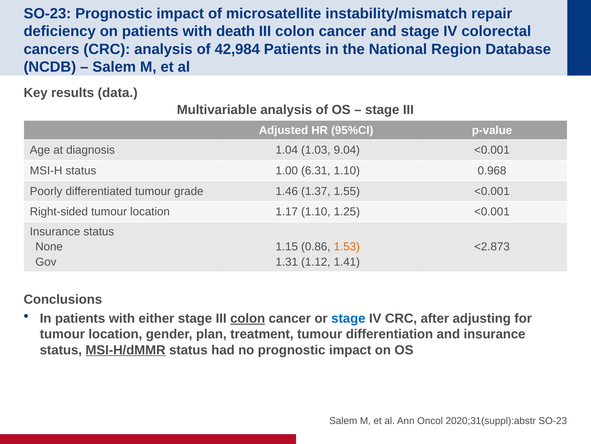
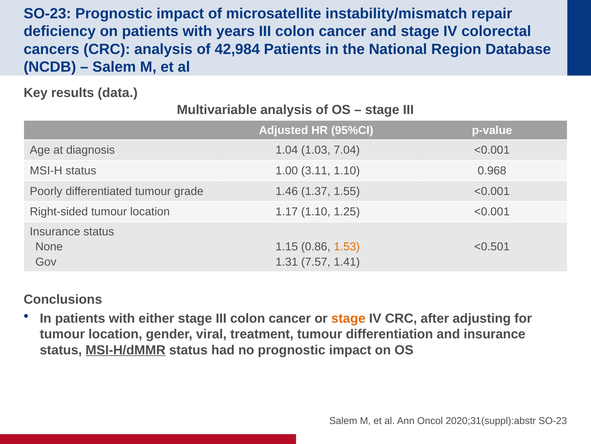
death: death -> years (236, 31)
9.04: 9.04 -> 7.04 (347, 150)
6.31: 6.31 -> 3.11 (316, 170)
<2.873: <2.873 -> <0.501 (492, 246)
1.12: 1.12 -> 7.57 (316, 262)
colon underline: present -> none (248, 318)
stage colour: blue -> orange (348, 318)
plan: plan -> viral (211, 334)
